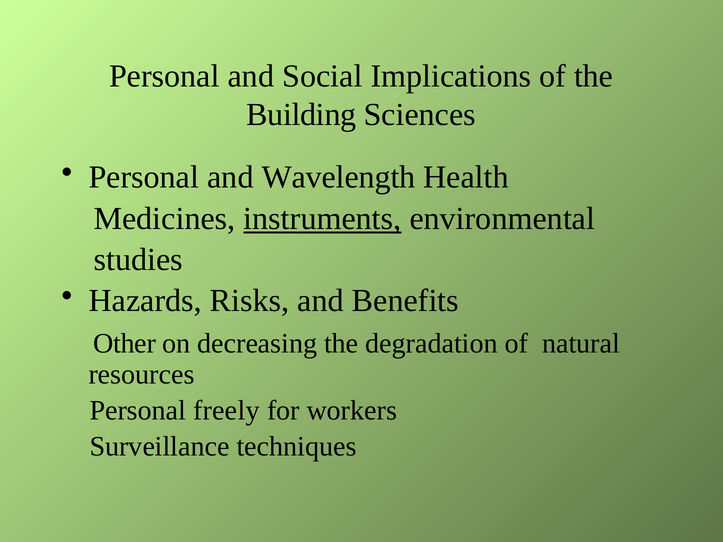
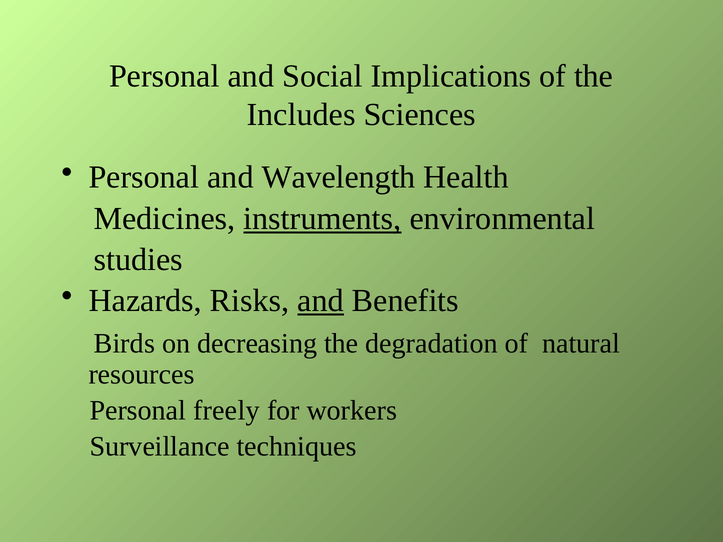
Building: Building -> Includes (301, 115)
and underline: none -> present (321, 301)
Other: Other -> Birds (124, 343)
